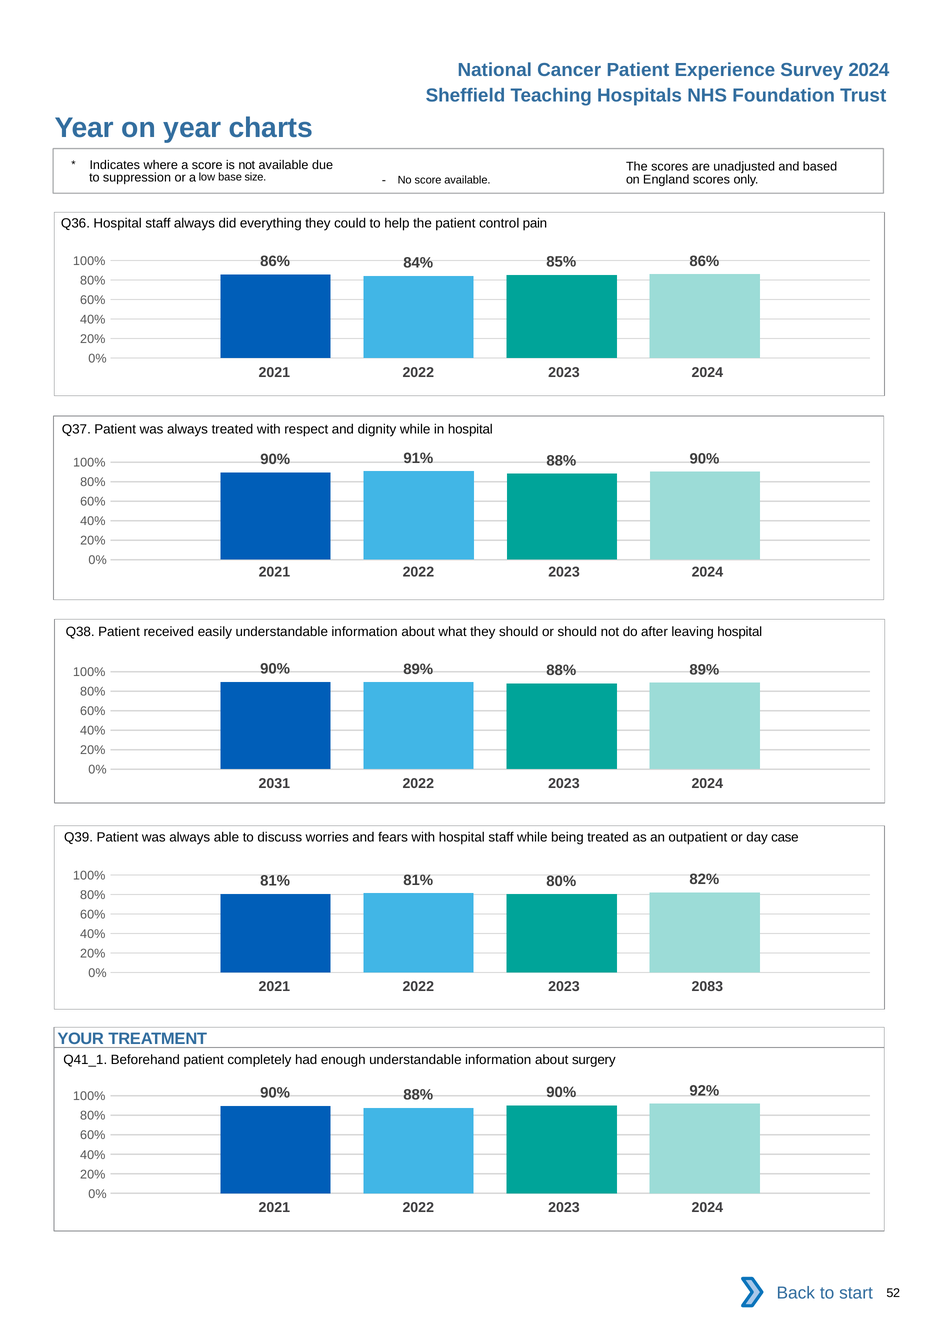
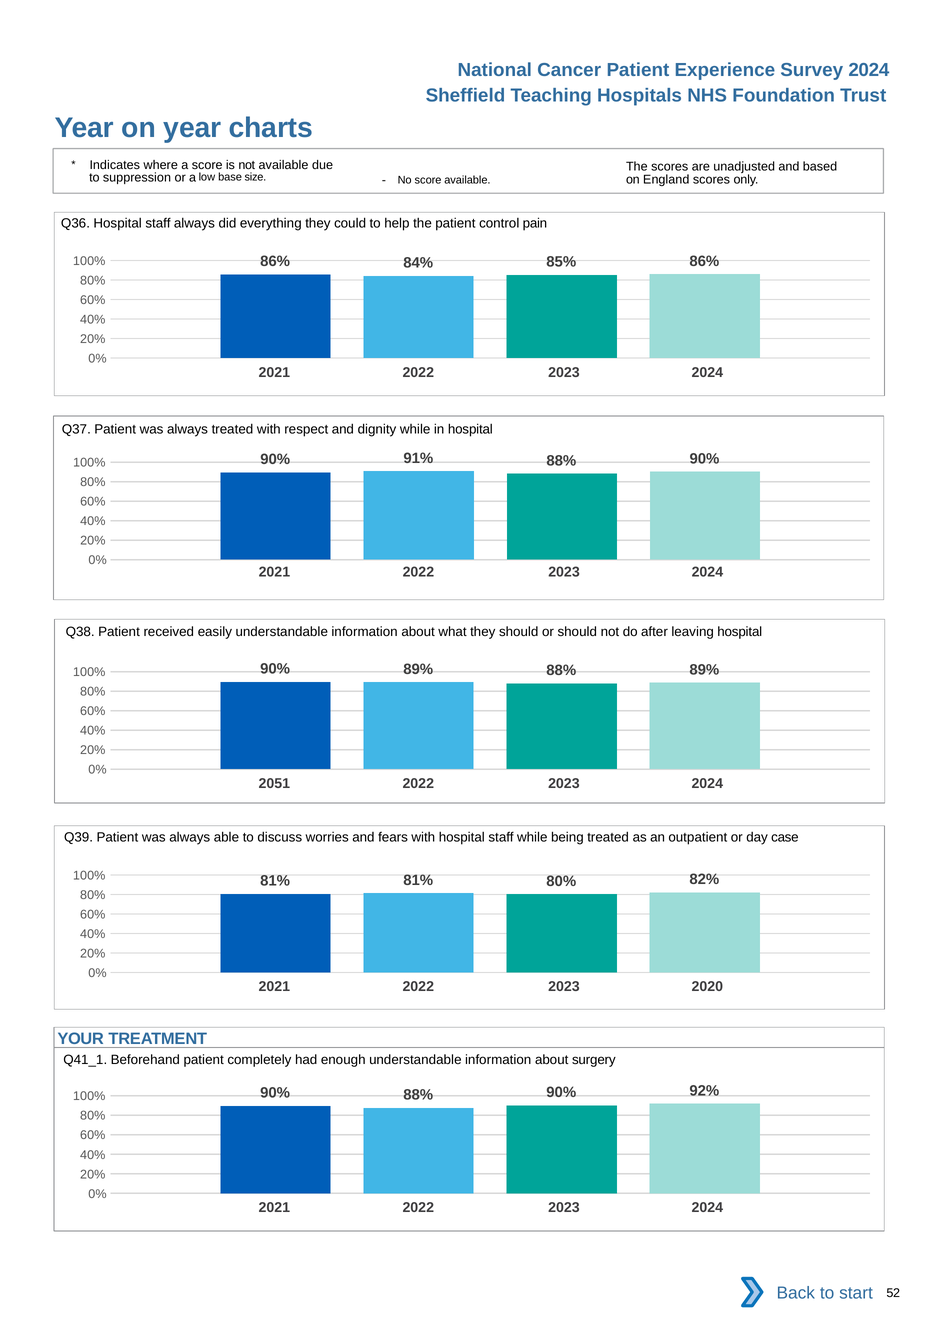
2031: 2031 -> 2051 (274, 784)
2083: 2083 -> 2020 (707, 987)
